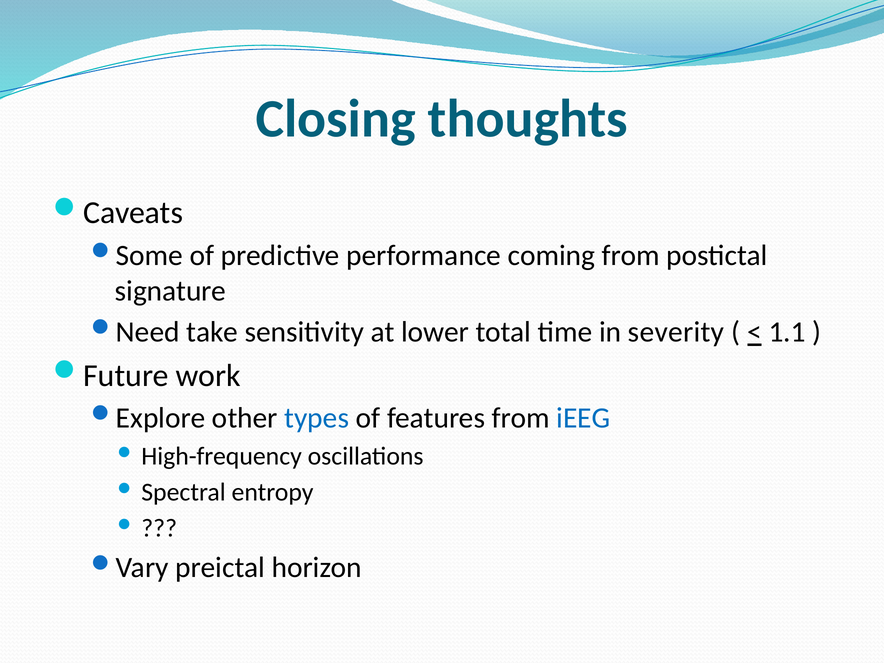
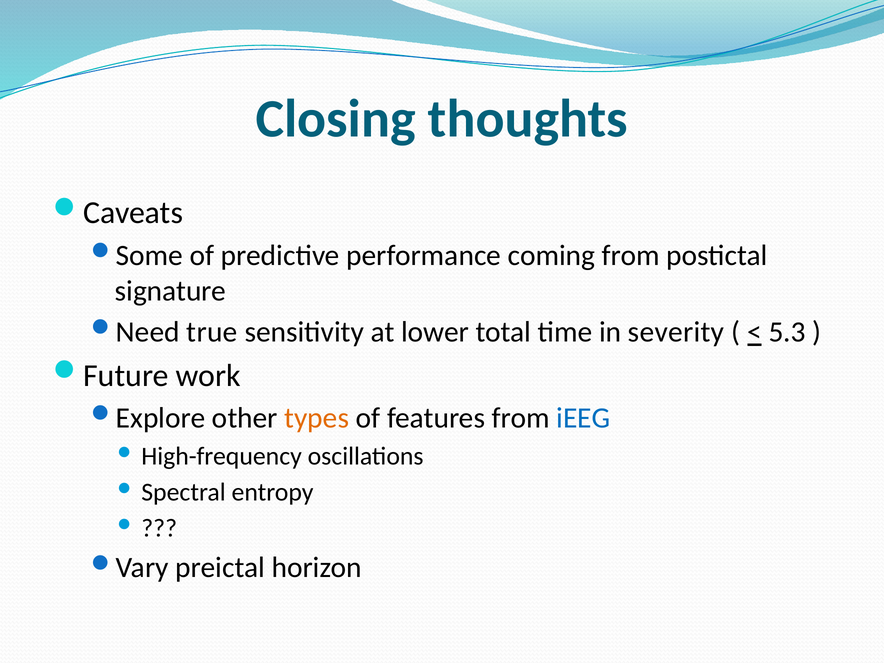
take: take -> true (212, 332)
1.1: 1.1 -> 5.3 (787, 332)
types colour: blue -> orange (317, 418)
